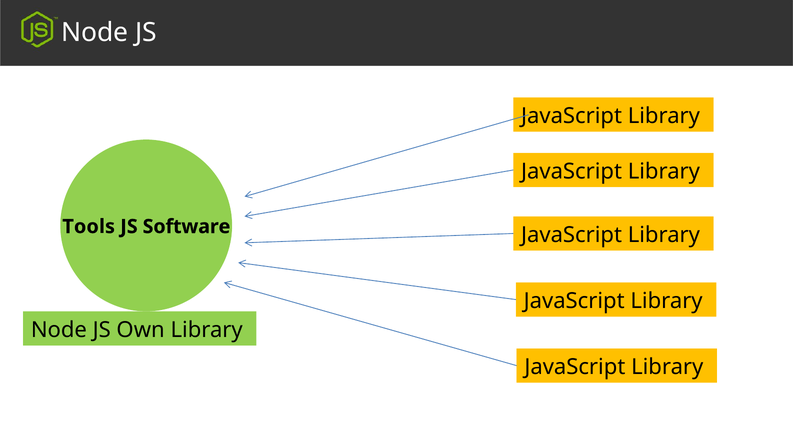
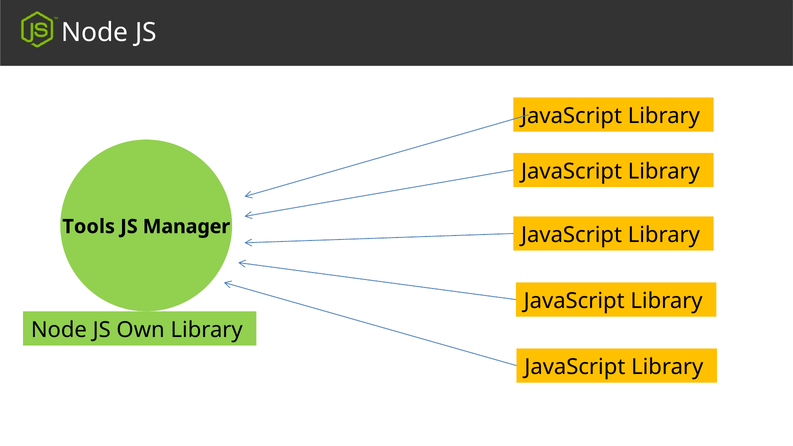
Software: Software -> Manager (186, 227)
